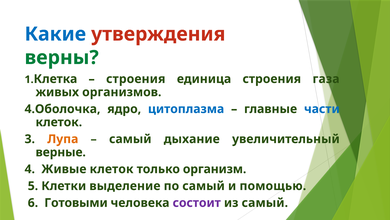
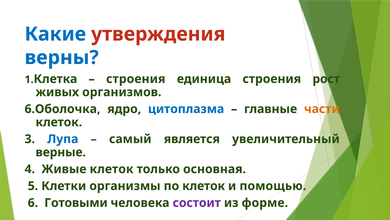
верны colour: green -> blue (62, 57)
газа: газа -> рост (326, 79)
4.Оболочка: 4.Оболочка -> 6.Оболочка (63, 109)
части colour: blue -> orange (322, 109)
Лупа colour: orange -> blue (63, 139)
дыхание: дыхание -> является (192, 139)
организм: организм -> основная (215, 169)
выделение: выделение -> организмы (125, 185)
по самый: самый -> клеток (204, 185)
из самый: самый -> форме (265, 202)
